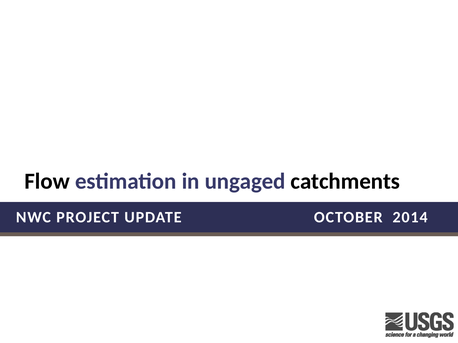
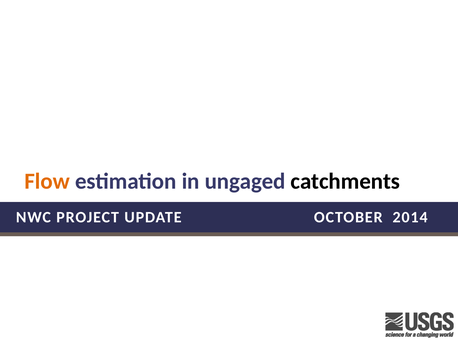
Flow colour: black -> orange (47, 182)
